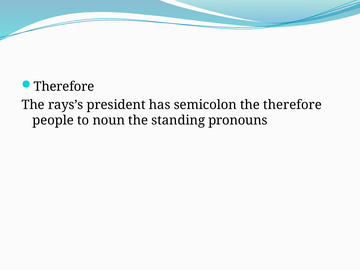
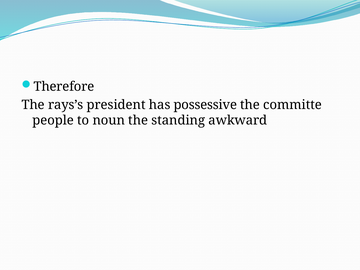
semicolon: semicolon -> possessive (205, 105)
the therefore: therefore -> committe (293, 105)
pronouns: pronouns -> awkward (238, 120)
